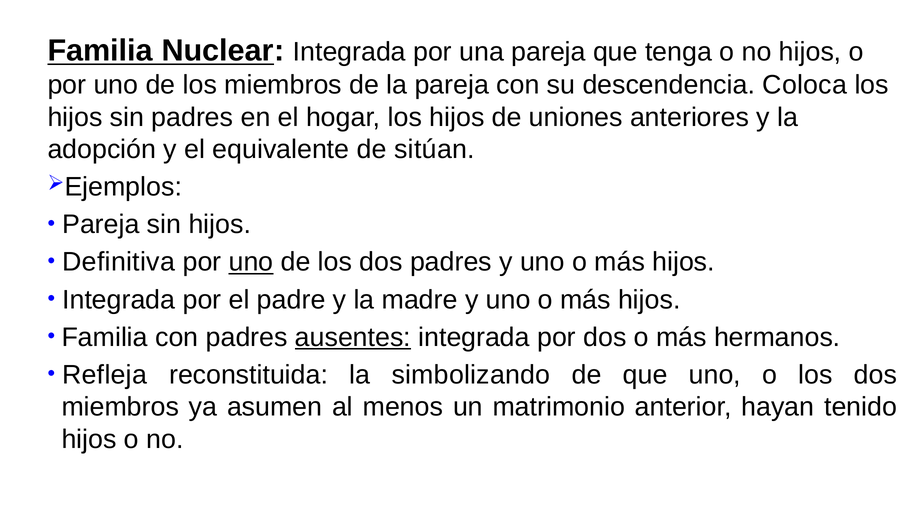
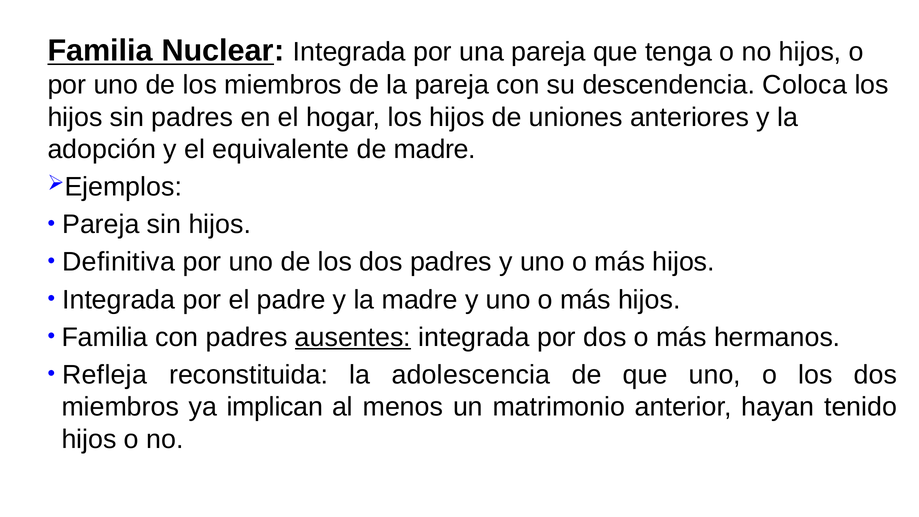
de sitúan: sitúan -> madre (435, 149)
uno underline: present -> none (251, 262)
simbolizando: simbolizando -> adolescencia (471, 375)
asumen: asumen -> implican (275, 407)
